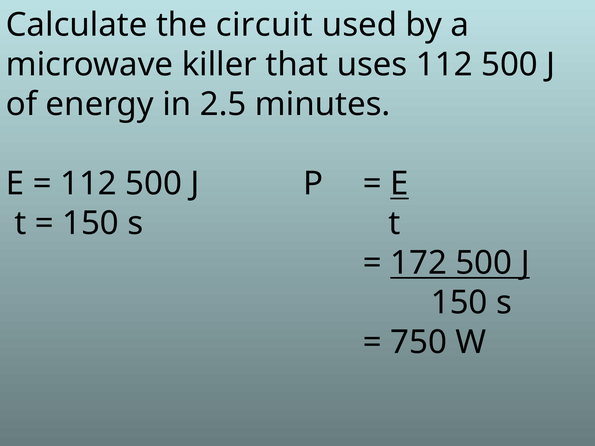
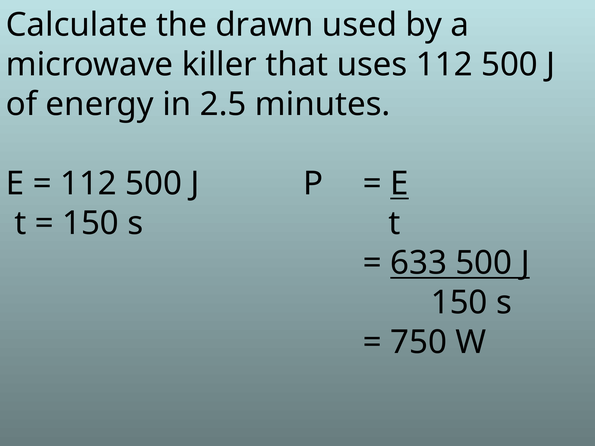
circuit: circuit -> drawn (265, 25)
172: 172 -> 633 (419, 263)
